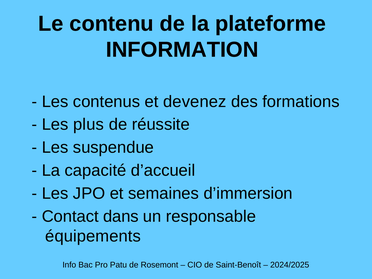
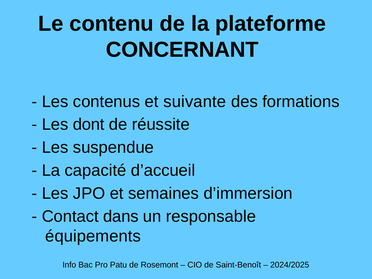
INFORMATION: INFORMATION -> CONCERNANT (182, 50)
devenez: devenez -> suivante (195, 102)
plus: plus -> dont (89, 125)
